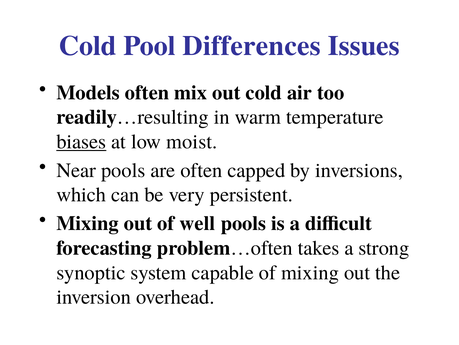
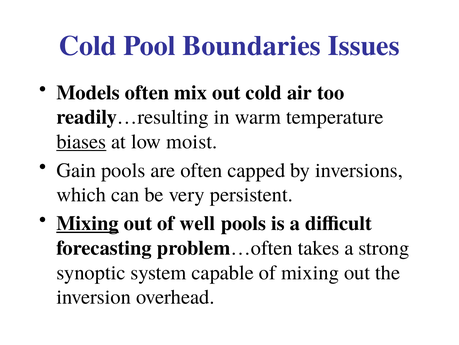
Differences: Differences -> Boundaries (252, 46)
Near: Near -> Gain (76, 170)
Mixing underline: none -> present (88, 223)
